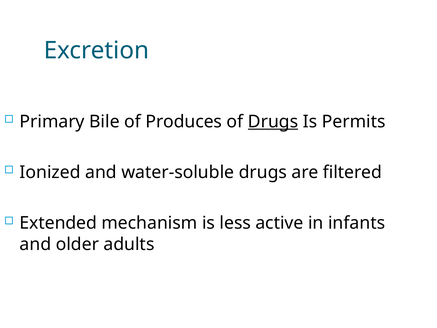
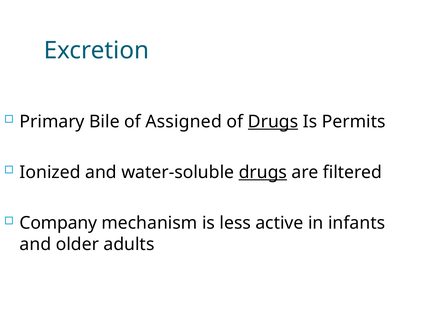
Produces: Produces -> Assigned (184, 121)
drugs underline: none -> present (263, 172)
Extended: Extended -> Company (58, 223)
